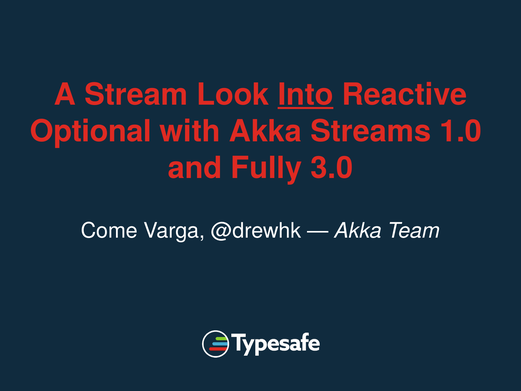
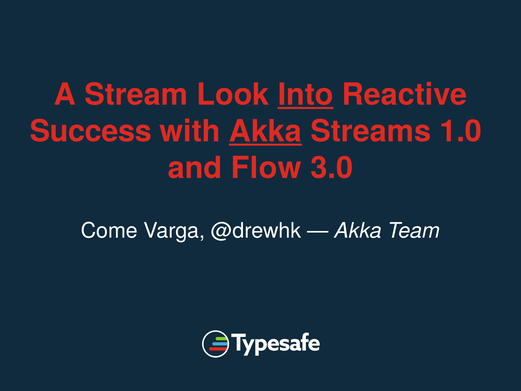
Optional: Optional -> Success (91, 131)
Akka underline: none -> present (265, 131)
Fully: Fully -> Flow (266, 168)
